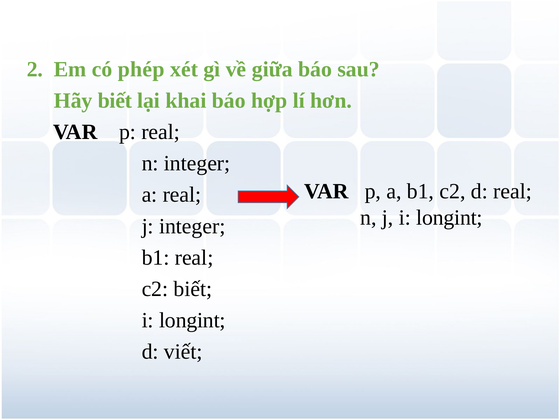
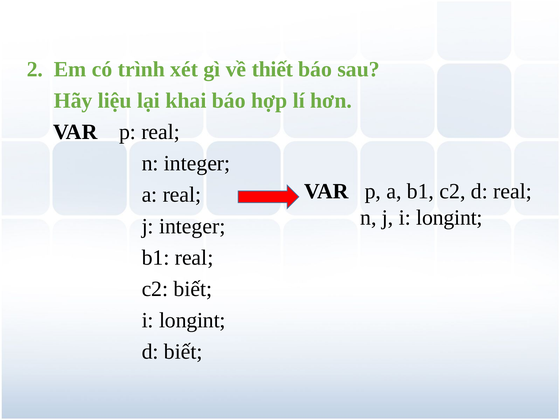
phép: phép -> trình (141, 69)
giữa: giữa -> thiết (272, 69)
Hãy biết: biết -> liệu (115, 101)
d viết: viết -> biết (183, 352)
